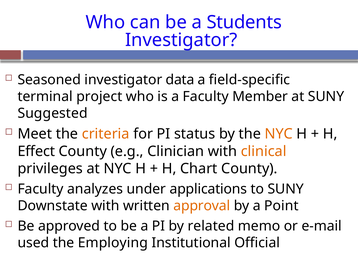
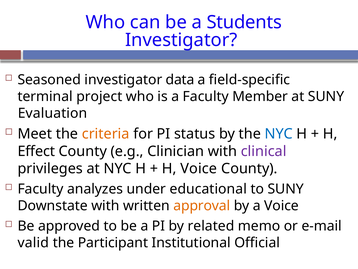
Suggested: Suggested -> Evaluation (53, 113)
NYC colour: orange -> blue (279, 134)
clinical colour: orange -> purple (264, 151)
H Chart: Chart -> Voice (199, 168)
applications: applications -> educational (208, 189)
a Point: Point -> Voice (281, 205)
used: used -> valid (33, 242)
Employing: Employing -> Participant (113, 242)
